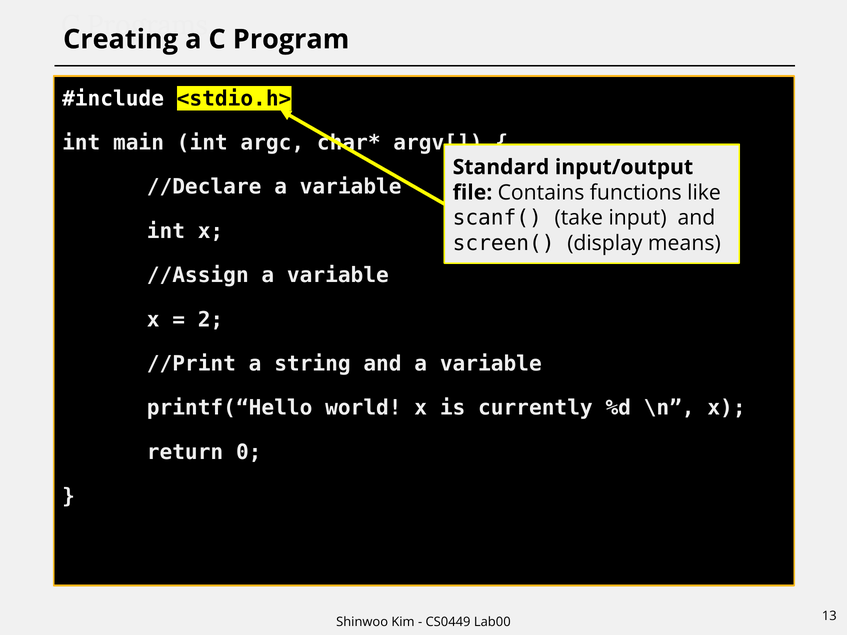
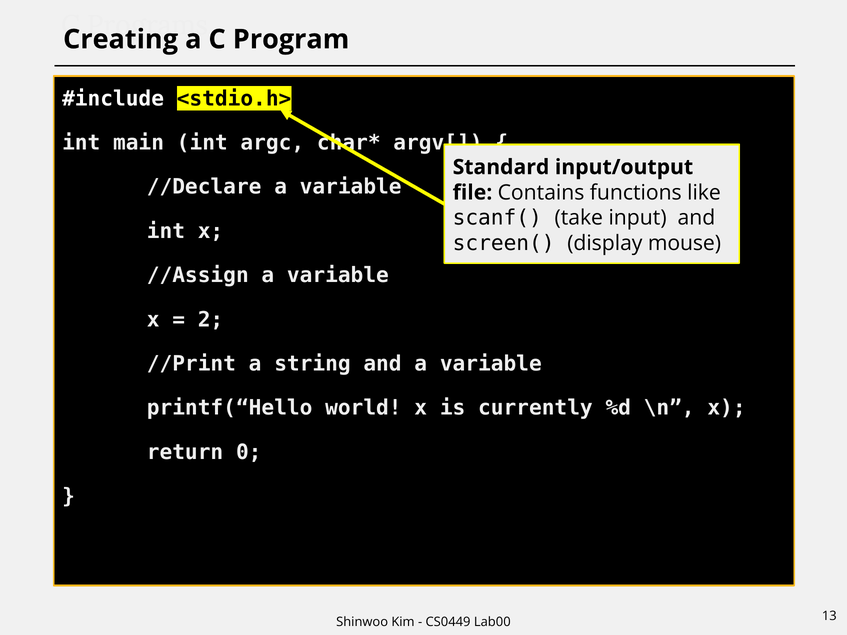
means: means -> mouse (684, 243)
